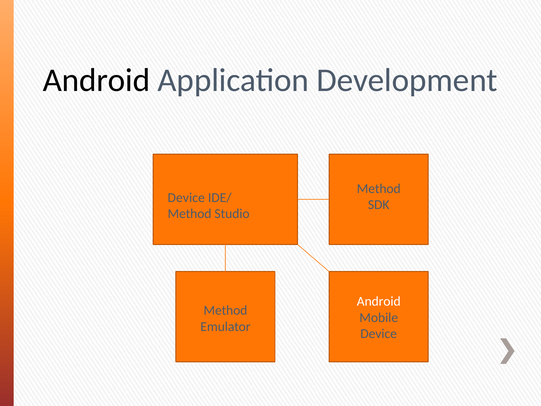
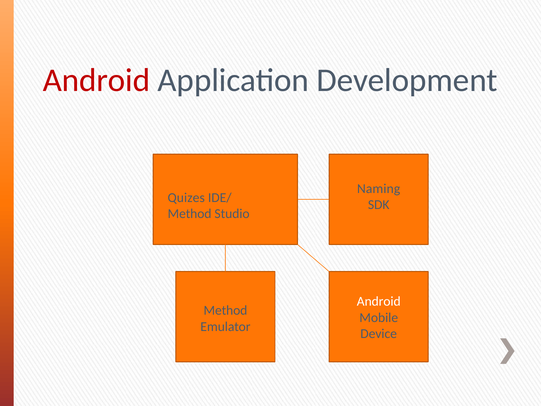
Android colour: black -> red (97, 80)
Method: Method -> Naming (379, 188)
Device: Device -> Quizes (186, 197)
